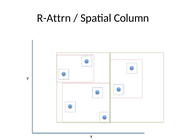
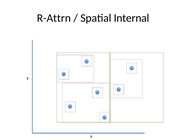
Column: Column -> Internal (132, 18)
